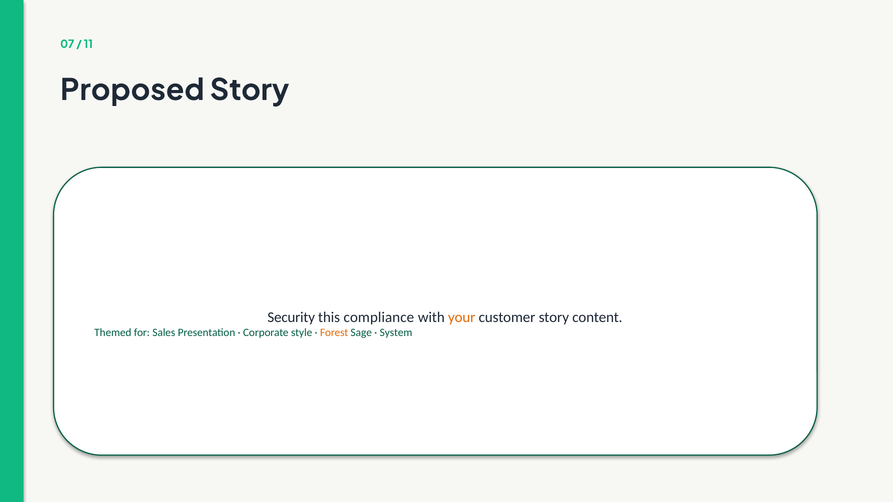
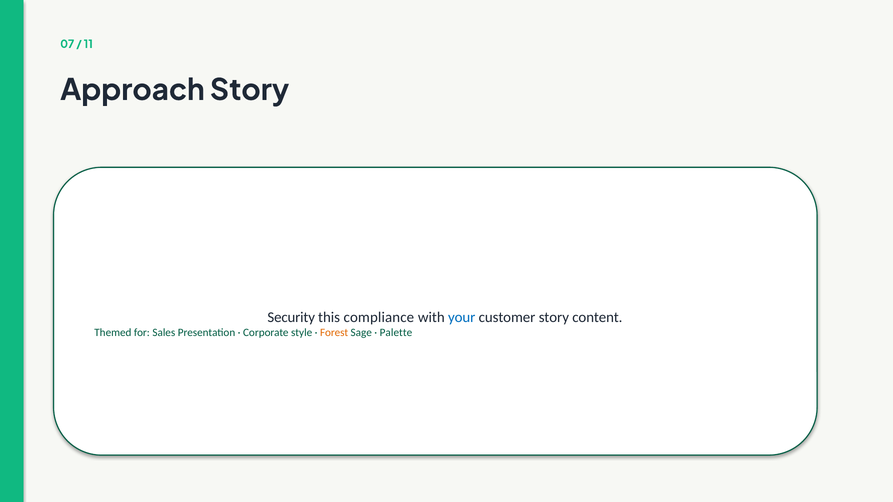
Proposed: Proposed -> Approach (132, 90)
your colour: orange -> blue (462, 317)
System: System -> Palette (396, 333)
